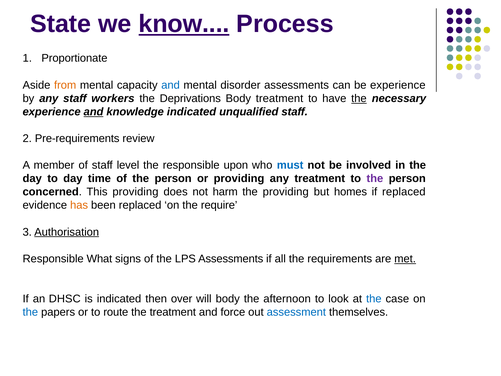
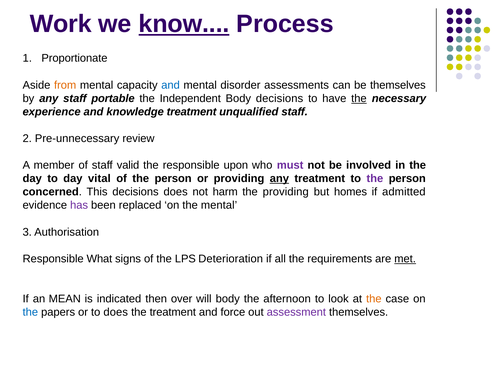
State: State -> Work (61, 24)
be experience: experience -> themselves (398, 85)
workers: workers -> portable (113, 98)
Deprivations: Deprivations -> Independent (190, 98)
Body treatment: treatment -> decisions (280, 98)
and underline: present -> none (94, 112)
knowledge indicated: indicated -> treatment (192, 112)
Pre-requirements: Pre-requirements -> Pre-unnecessary (77, 138)
level: level -> valid (128, 165)
must colour: blue -> purple (290, 165)
time: time -> vital (99, 178)
any underline: none -> present (279, 178)
This providing: providing -> decisions (135, 192)
if replaced: replaced -> admitted (404, 192)
has colour: orange -> purple (79, 205)
the require: require -> mental (219, 205)
Authorisation underline: present -> none (67, 232)
LPS Assessments: Assessments -> Deterioration (231, 259)
DHSC: DHSC -> MEAN (65, 299)
the colour: blue -> orange (374, 299)
to route: route -> does (116, 312)
assessment colour: blue -> purple (296, 312)
